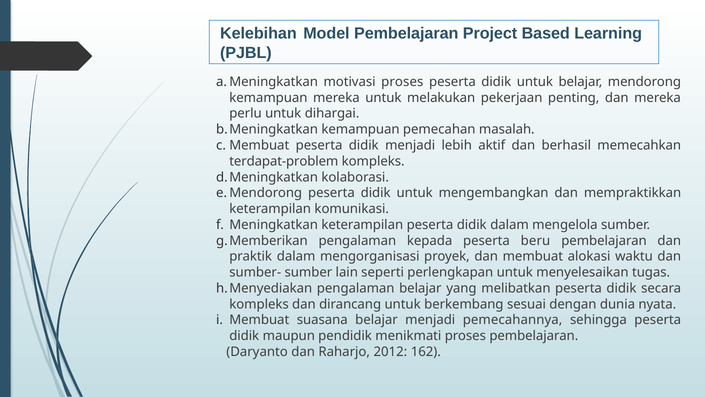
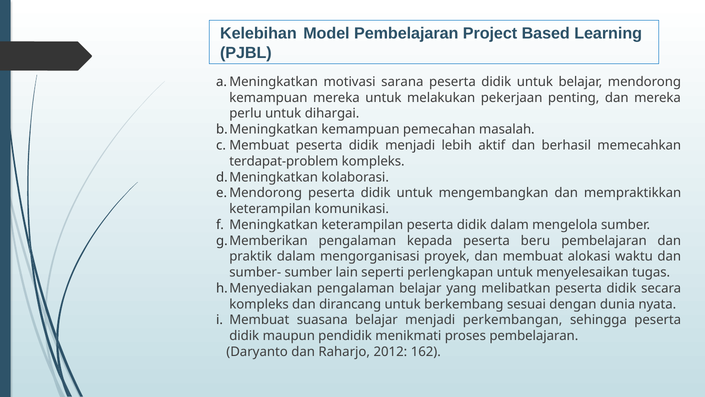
motivasi proses: proses -> sarana (402, 82)
pemecahannya: pemecahannya -> perkembangan (513, 320)
